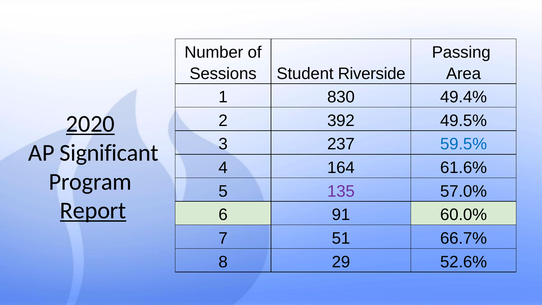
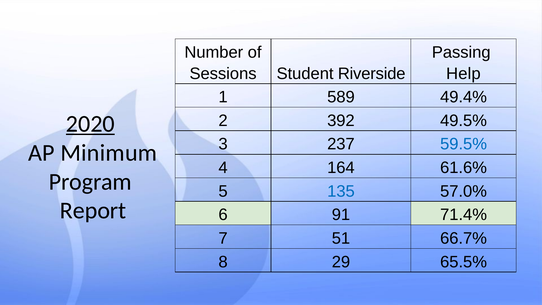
Area: Area -> Help (463, 74)
830: 830 -> 589 (341, 97)
Significant: Significant -> Minimum (109, 153)
135 colour: purple -> blue (341, 191)
Report underline: present -> none (93, 211)
60.0%: 60.0% -> 71.4% (464, 215)
52.6%: 52.6% -> 65.5% (464, 262)
